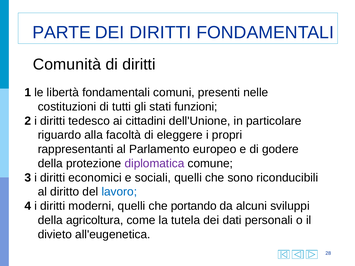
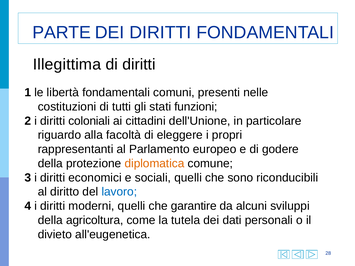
Comunità: Comunità -> Illegittima (67, 64)
tedesco: tedesco -> coloniali (89, 121)
diplomatica colour: purple -> orange (154, 164)
portando: portando -> garantire (194, 206)
